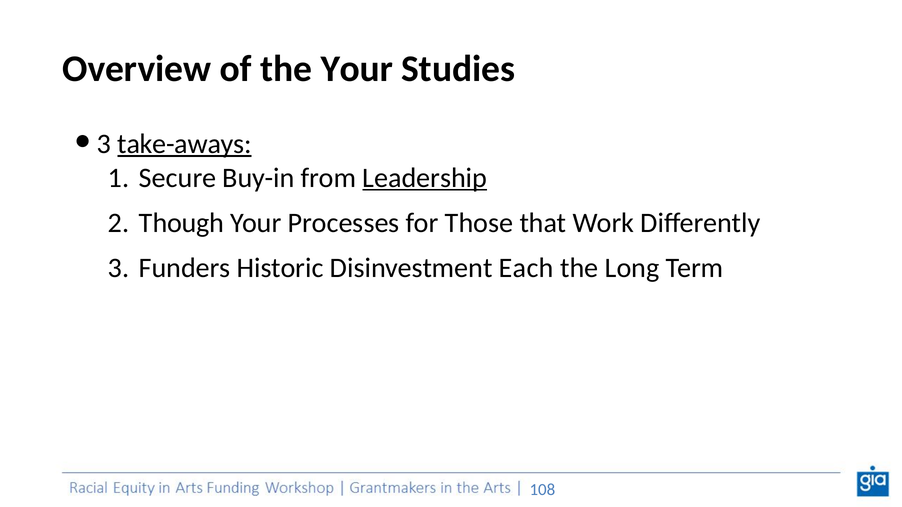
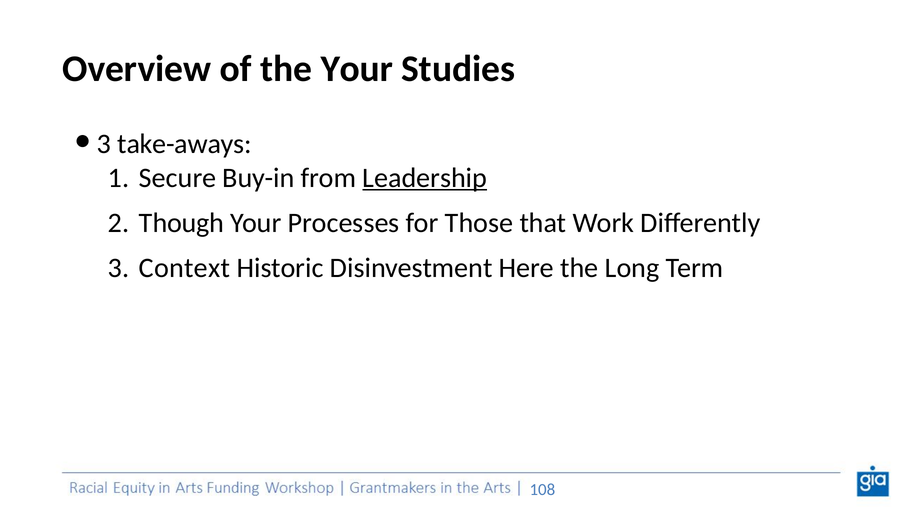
take-aways underline: present -> none (185, 144)
Funders: Funders -> Context (185, 268)
Each: Each -> Here (526, 268)
